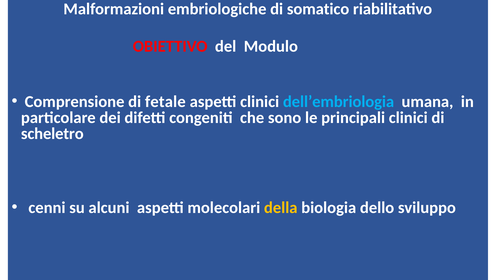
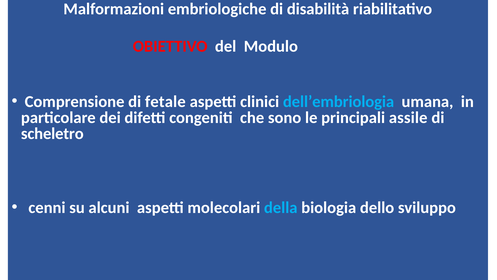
somatico: somatico -> disabilità (318, 9)
principali clinici: clinici -> assile (408, 118)
della colour: yellow -> light blue (281, 207)
